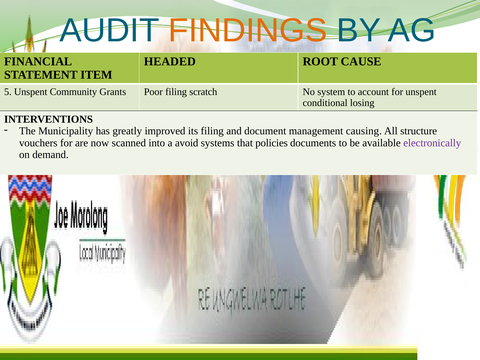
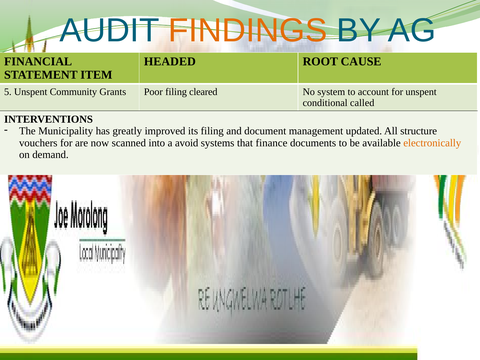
scratch: scratch -> cleared (203, 92)
losing: losing -> called (362, 103)
causing: causing -> updated (364, 131)
policies: policies -> finance (272, 143)
electronically colour: purple -> orange (432, 143)
